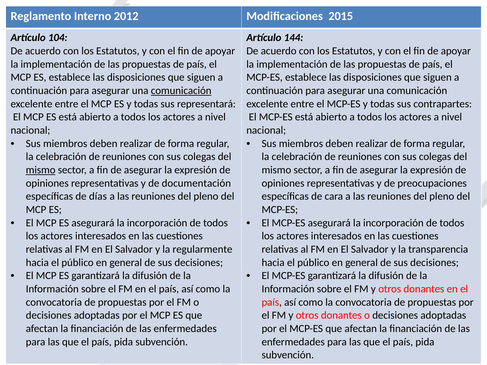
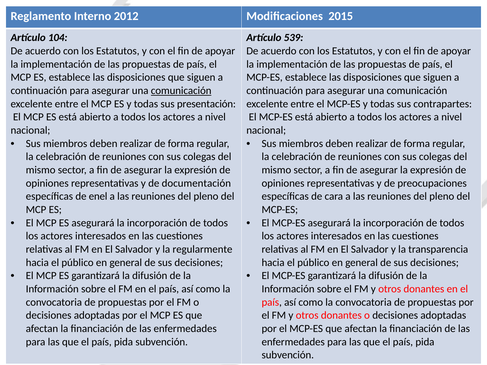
144: 144 -> 539 (294, 38)
representará: representará -> presentación (206, 104)
mismo underline: present -> none (41, 170)
días: días -> enel (98, 197)
